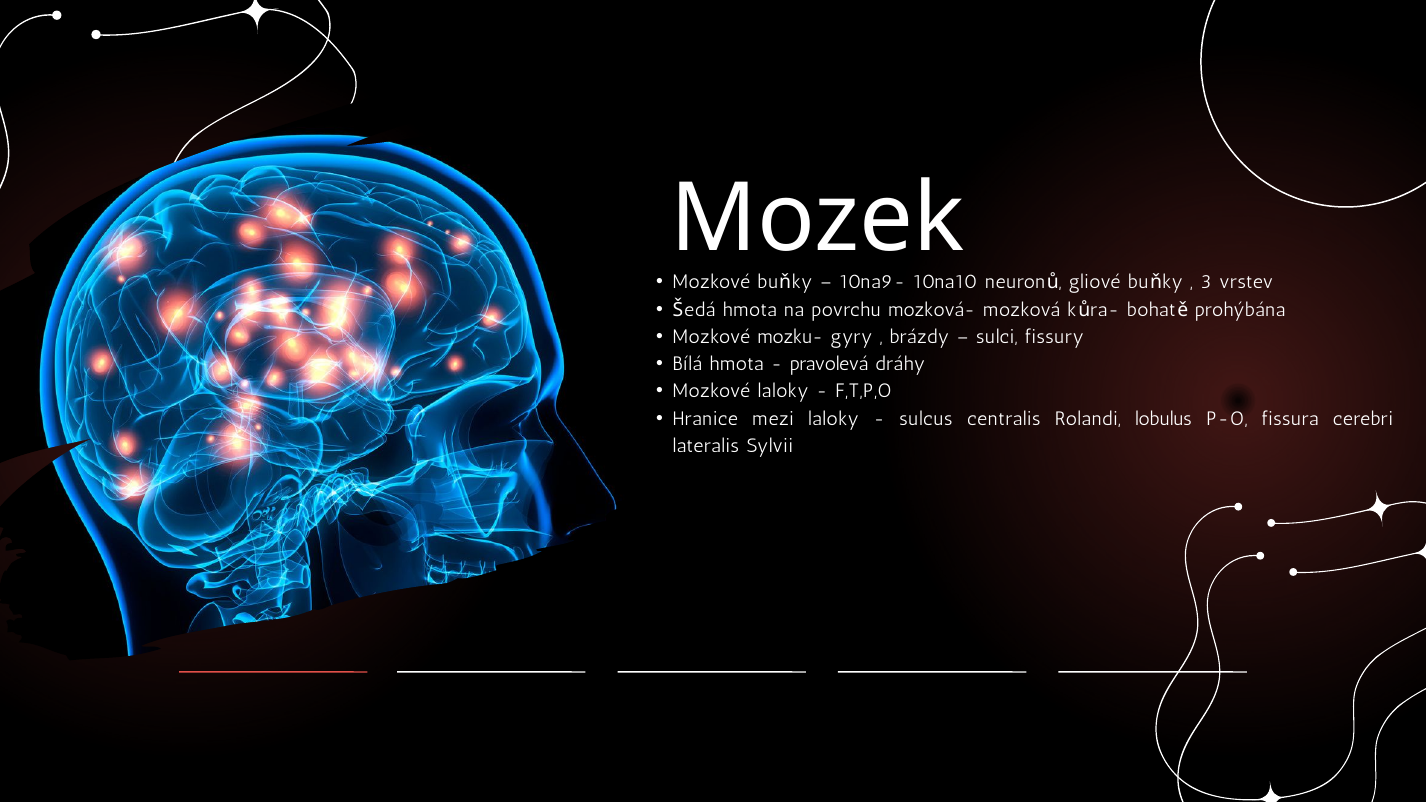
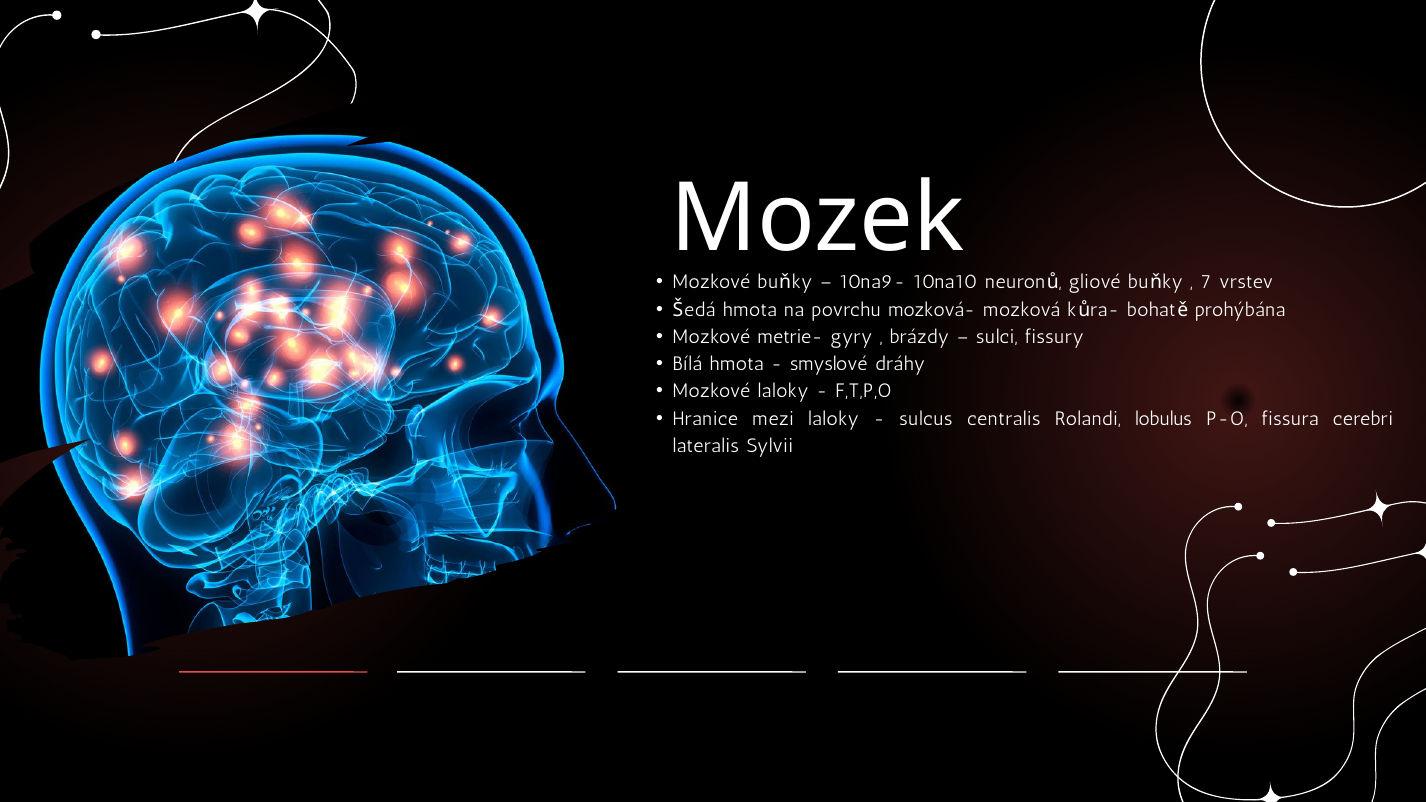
3: 3 -> 7 (1206, 282)
mozku-: mozku- -> metrie- (790, 337)
pravolevá: pravolevá -> smyslové (829, 364)
